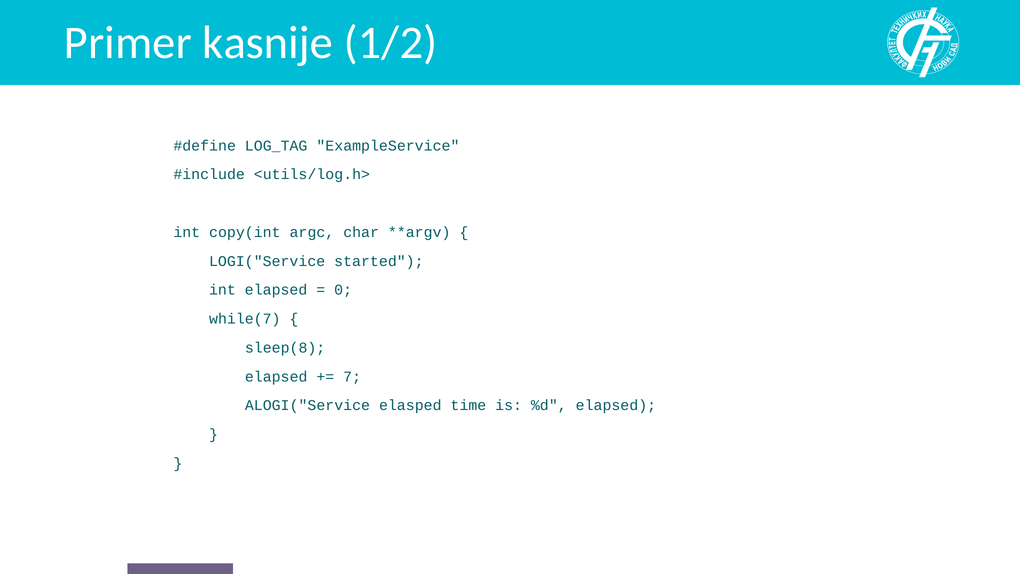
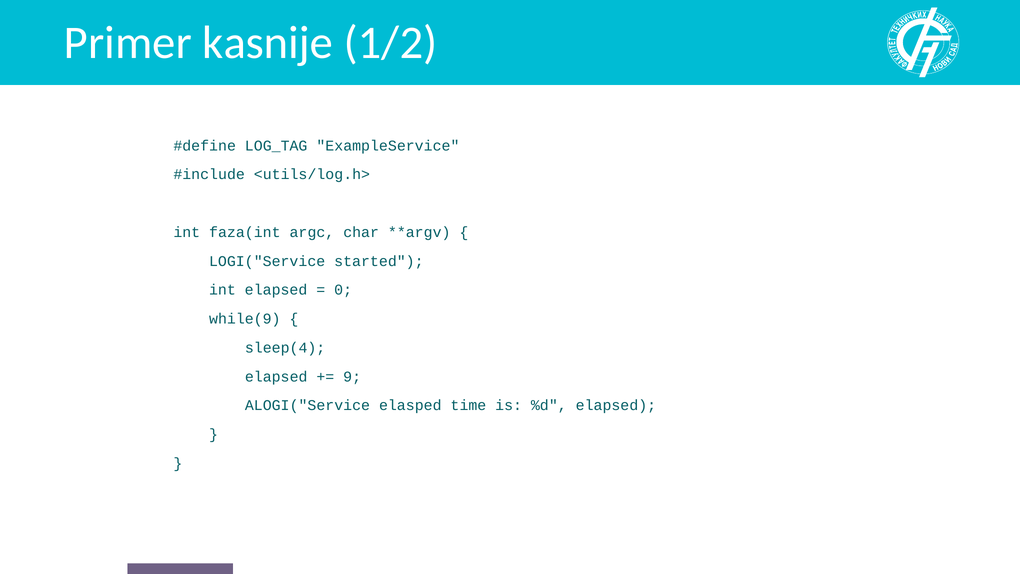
copy(int: copy(int -> faza(int (245, 232)
while(7: while(7 -> while(9 (245, 319)
sleep(8: sleep(8 -> sleep(4 (285, 348)
7: 7 -> 9 (352, 376)
